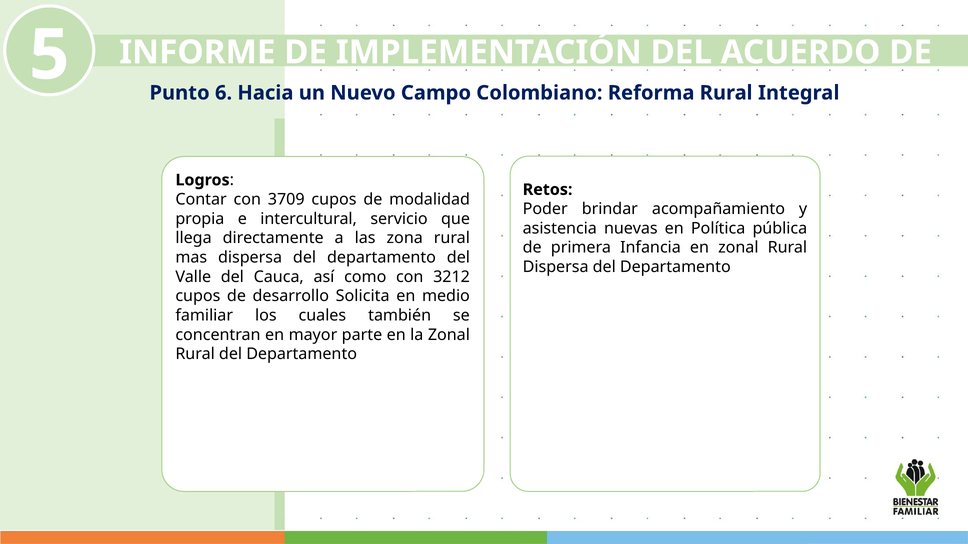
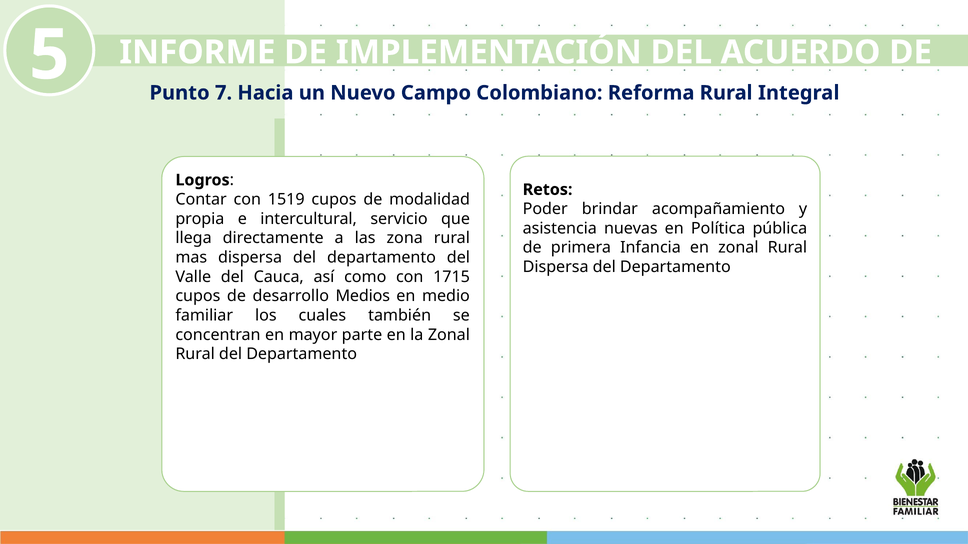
6: 6 -> 7 (224, 93)
3709: 3709 -> 1519 (286, 200)
3212: 3212 -> 1715 (452, 277)
Solicita: Solicita -> Medios (363, 296)
